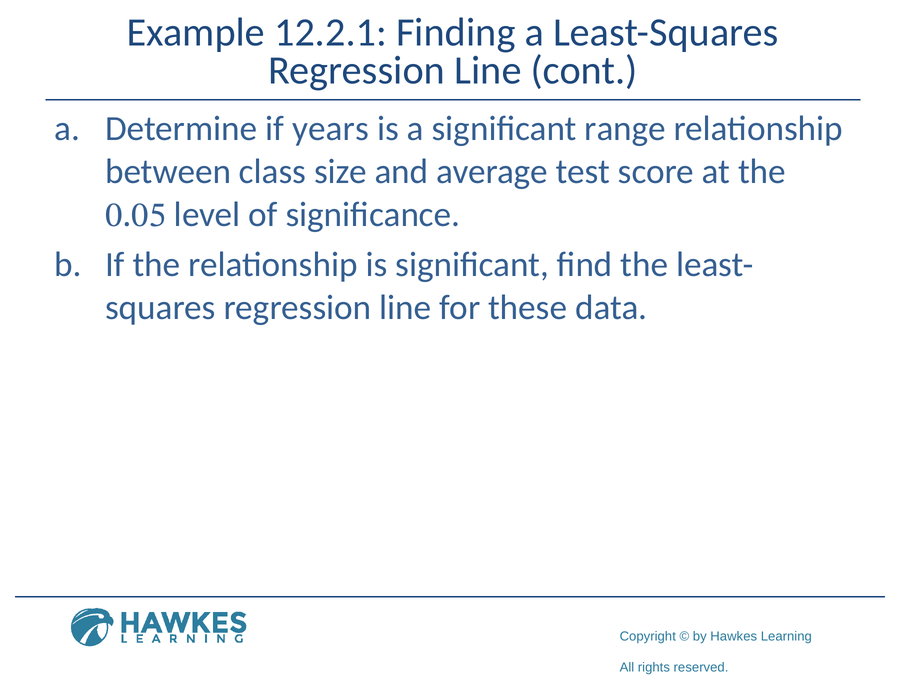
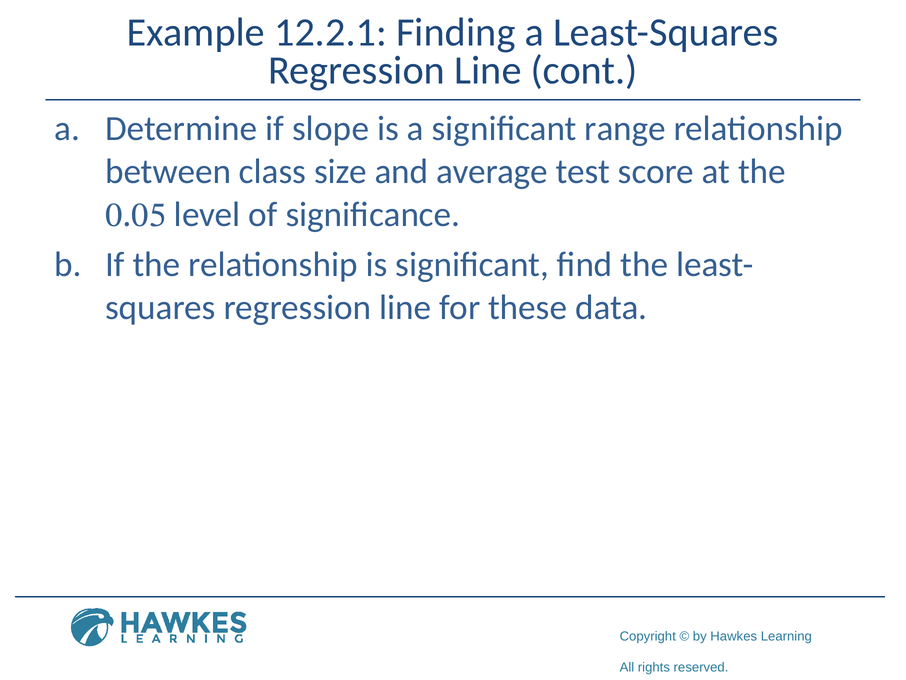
years: years -> slope (331, 128)
